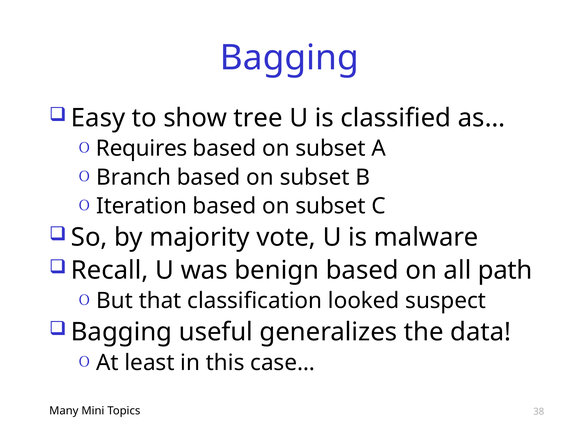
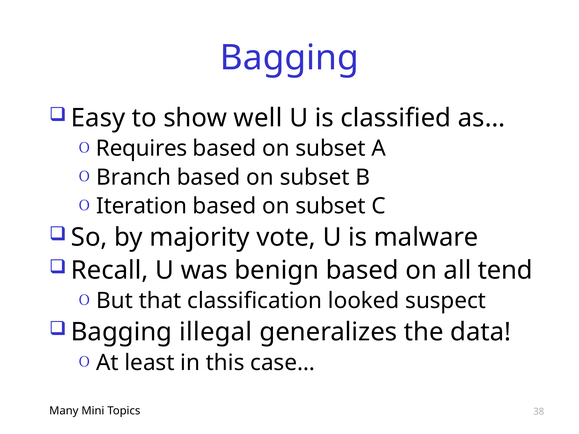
tree: tree -> well (258, 118)
path: path -> tend (505, 270)
useful: useful -> illegal (216, 332)
